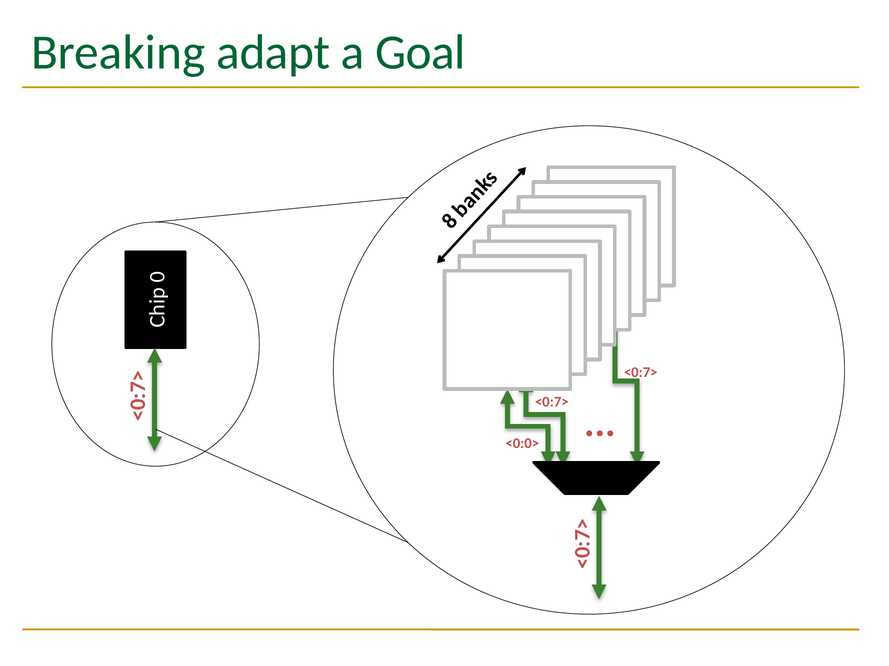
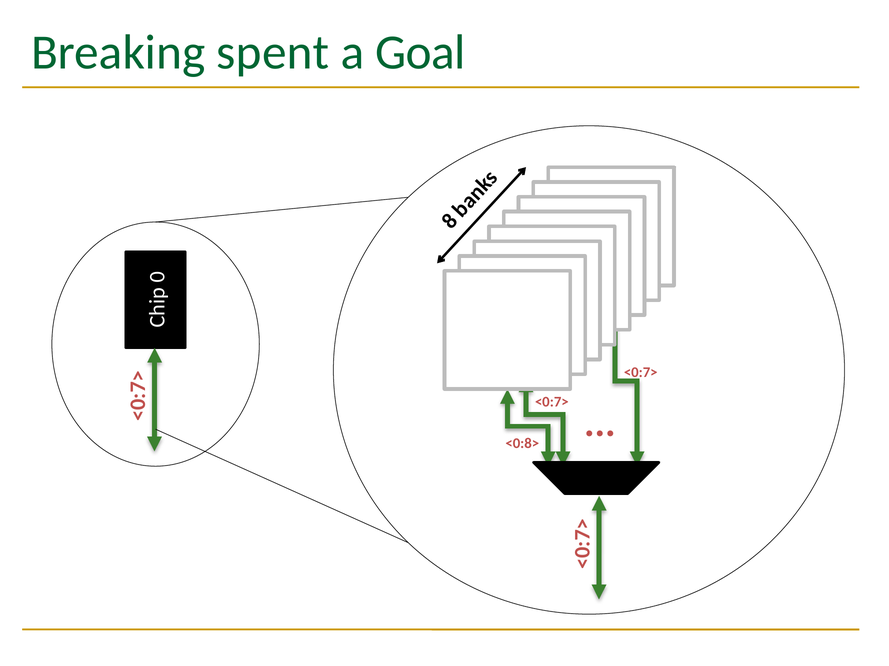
adapt: adapt -> spent (273, 52)
<0:0>: <0:0> -> <0:8> (522, 444)
